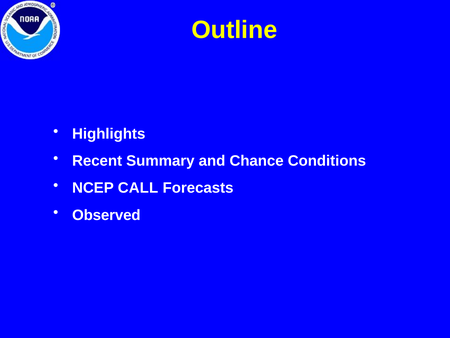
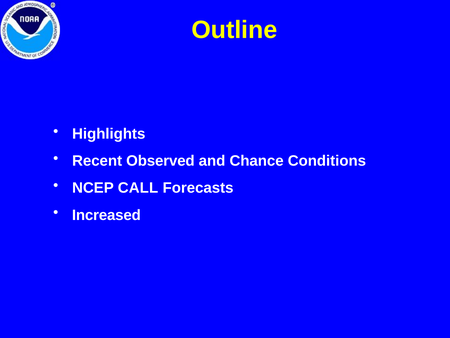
Summary: Summary -> Observed (160, 161)
Observed: Observed -> Increased (106, 215)
